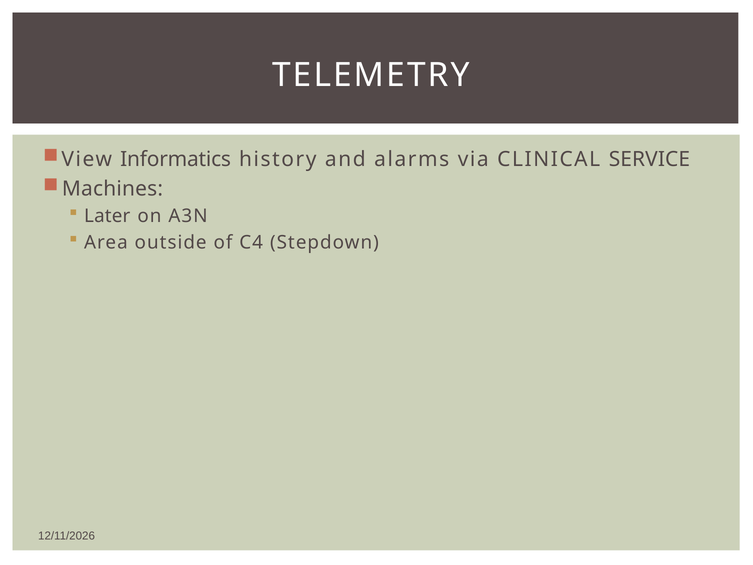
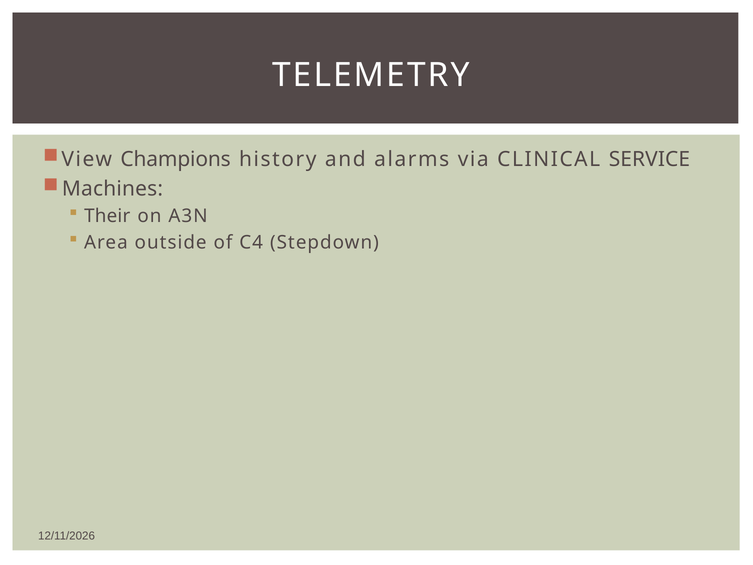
Informatics: Informatics -> Champions (176, 159)
Later: Later -> Their (107, 216)
